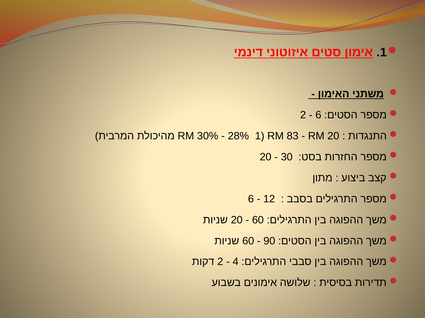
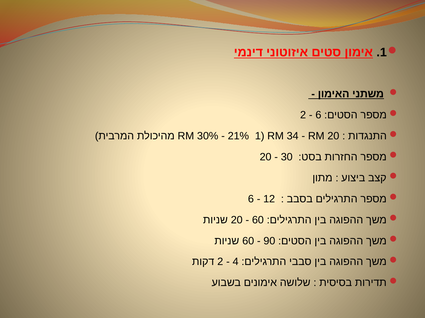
28%: 28% -> 21% (238, 136)
83: 83 -> 34 (293, 136)
